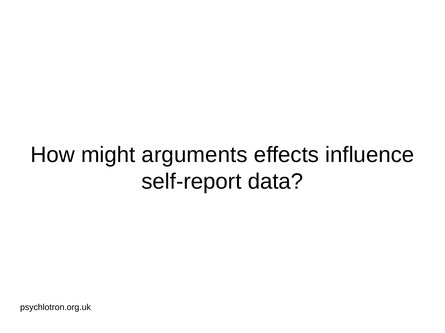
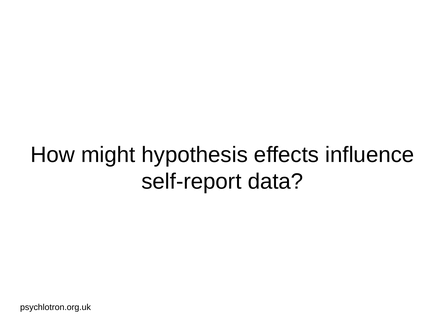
arguments: arguments -> hypothesis (195, 155)
